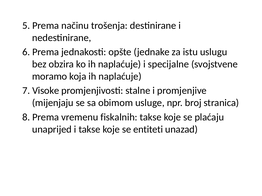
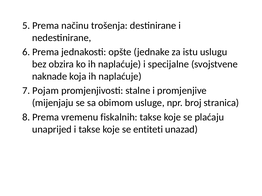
moramo: moramo -> naknade (50, 77)
Visoke: Visoke -> Pojam (46, 91)
